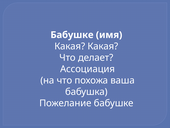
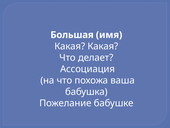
Бабушке: Бабушке -> Большая (72, 35)
